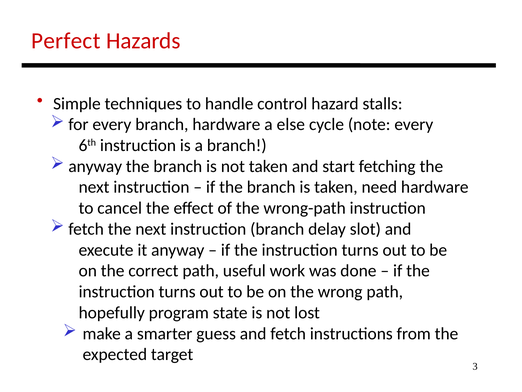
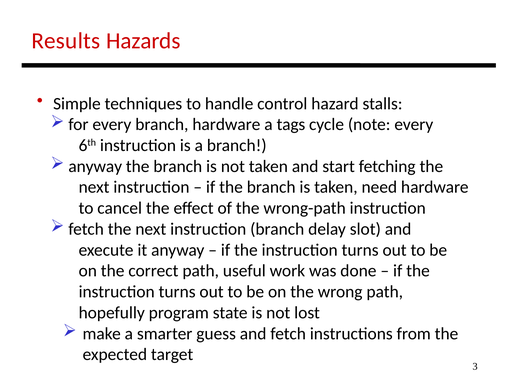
Perfect: Perfect -> Results (66, 41)
else: else -> tags (291, 124)
